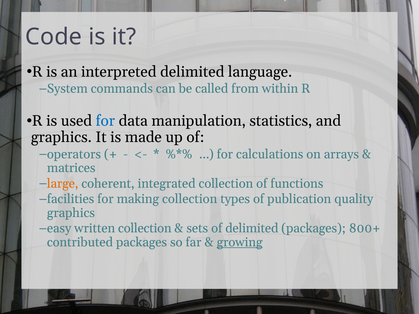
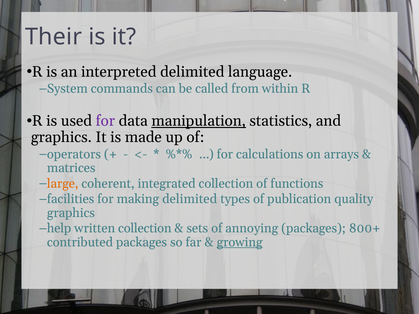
Code: Code -> Their (54, 37)
for colour: blue -> purple (105, 121)
manipulation underline: none -> present (199, 121)
making collection: collection -> delimited (190, 199)
easy: easy -> help (59, 229)
of delimited: delimited -> annoying (252, 229)
